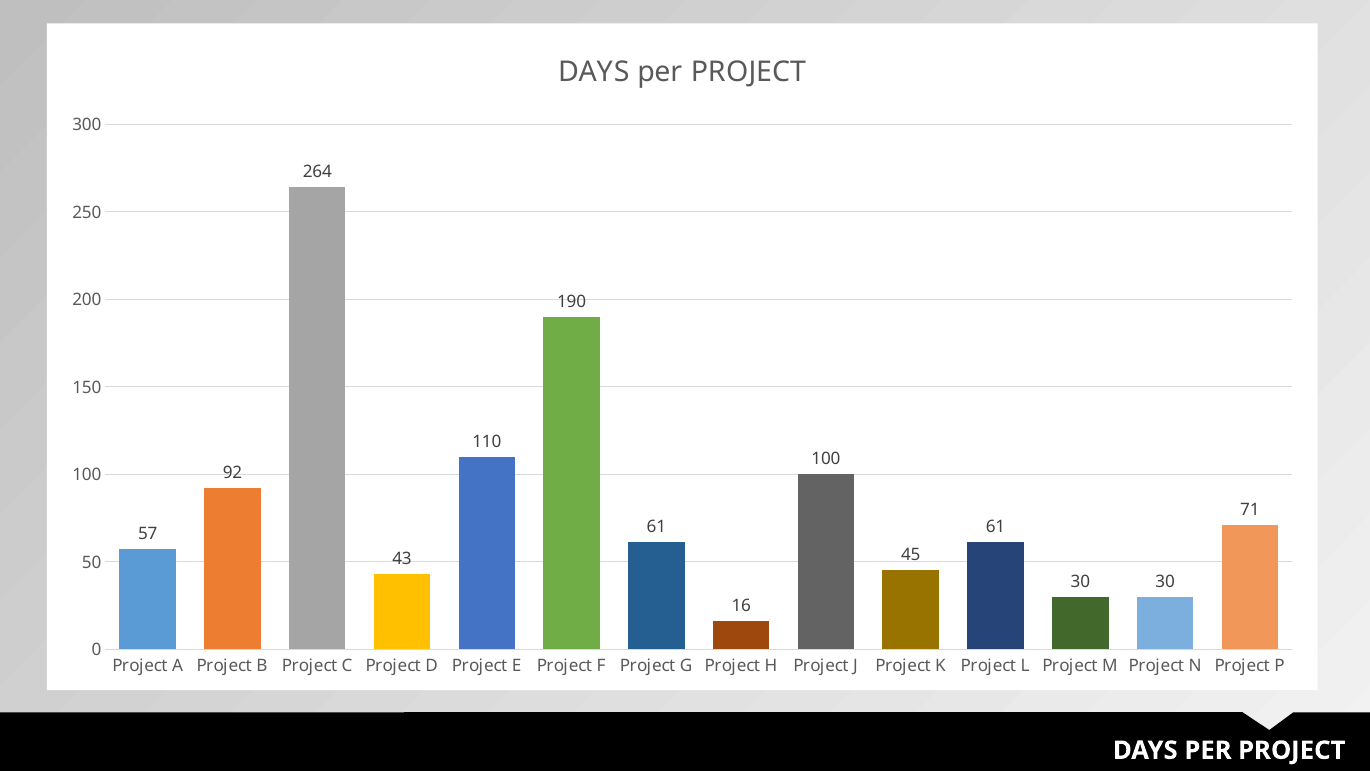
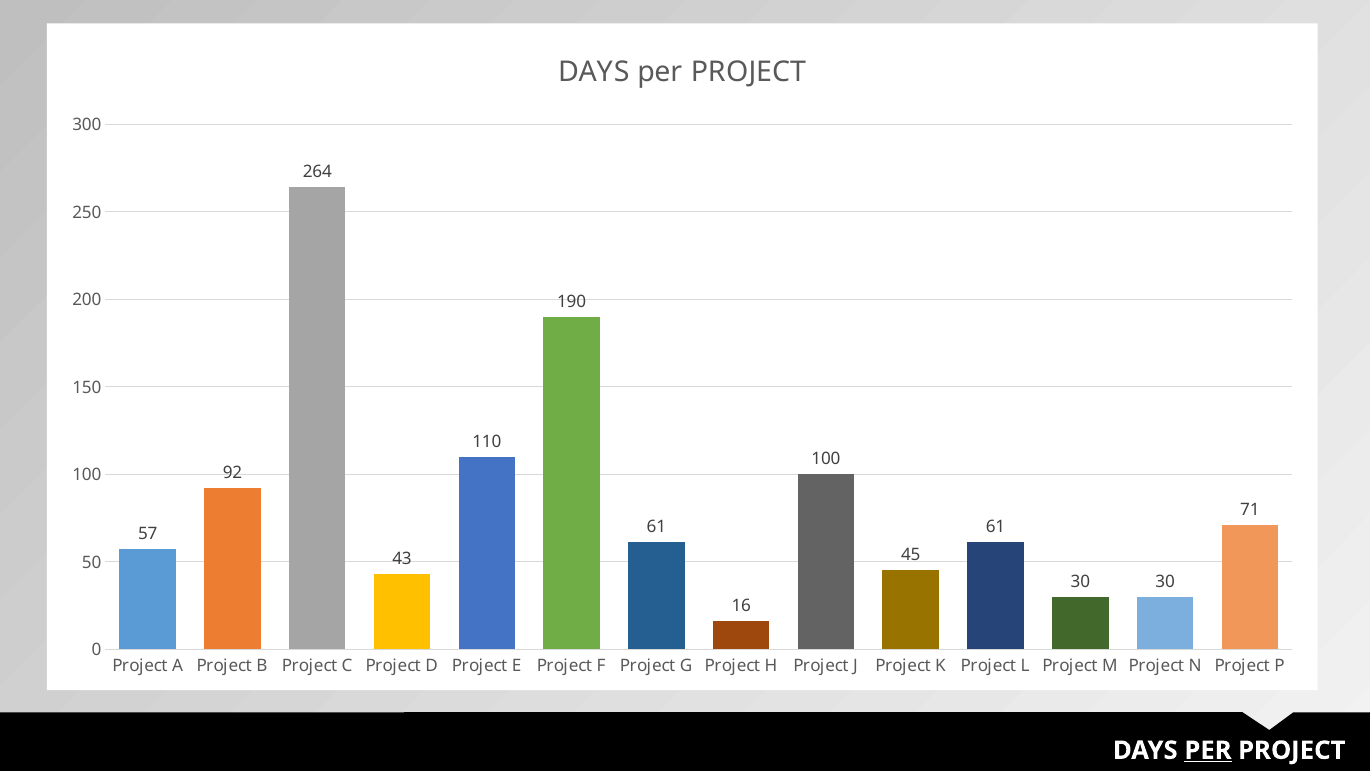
PER underline: none -> present (1208, 750)
